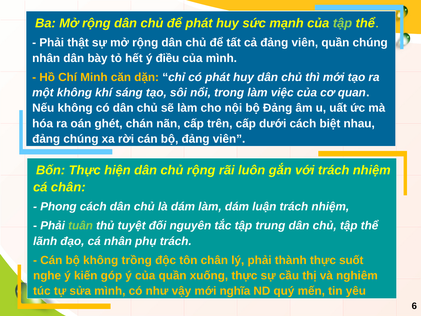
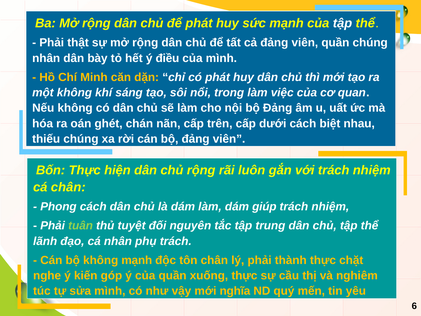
tập colour: light green -> white (343, 23)
đảng: đảng -> thiếu (46, 139)
luận: luận -> giúp (264, 207)
không trồng: trồng -> mạnh (137, 260)
suốt: suốt -> chặt (351, 260)
